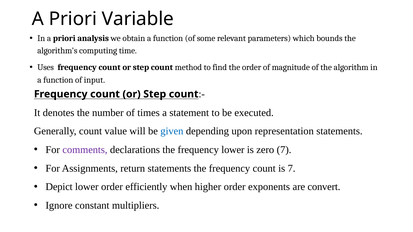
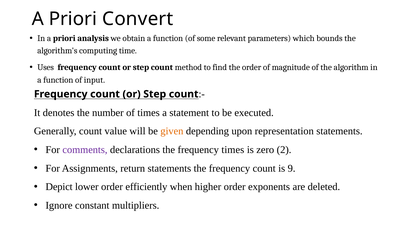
Variable: Variable -> Convert (138, 19)
given colour: blue -> orange (172, 131)
frequency lower: lower -> times (233, 150)
zero 7: 7 -> 2 (284, 150)
is 7: 7 -> 9 (292, 169)
convert: convert -> deleted (324, 187)
